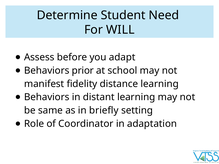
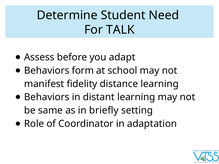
WILL: WILL -> TALK (120, 30)
prior: prior -> form (83, 71)
